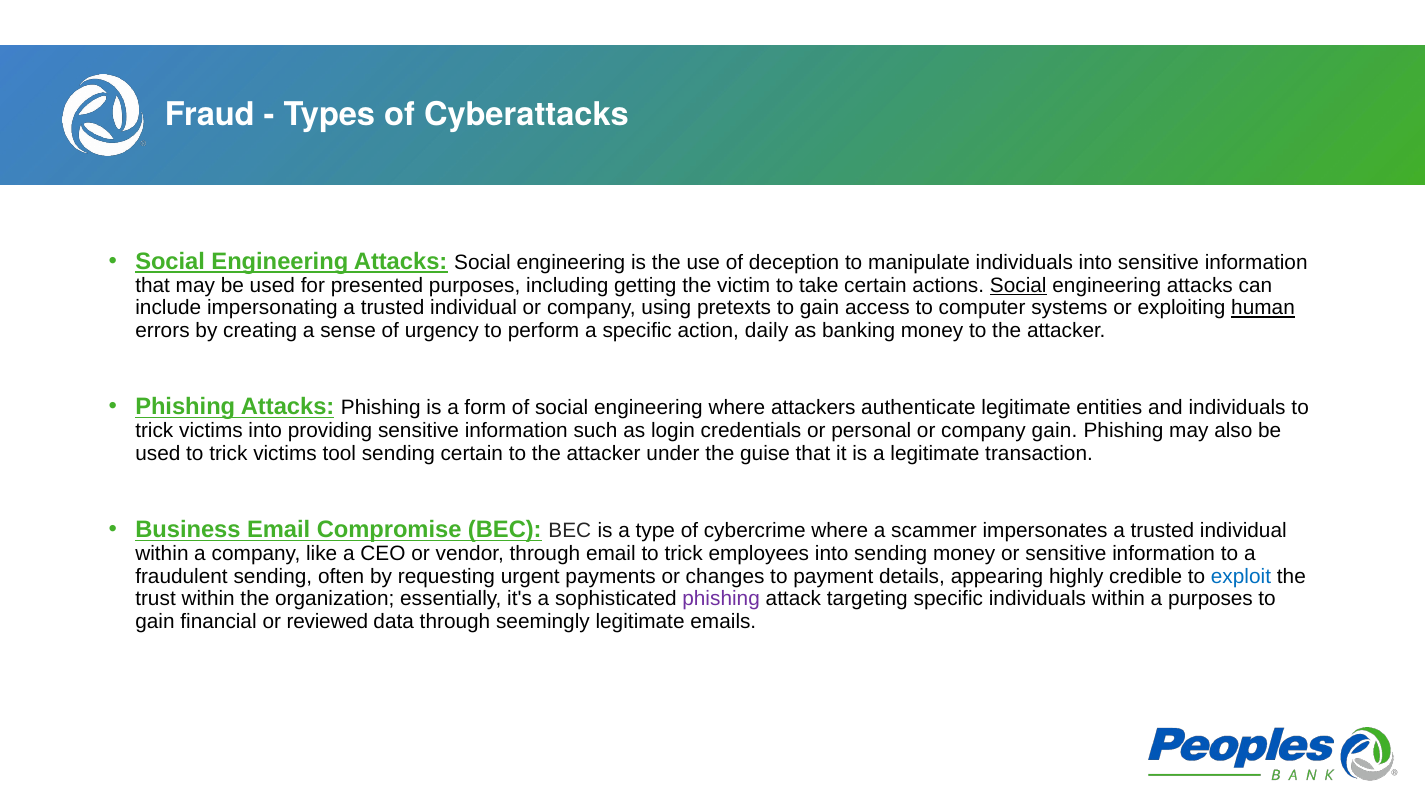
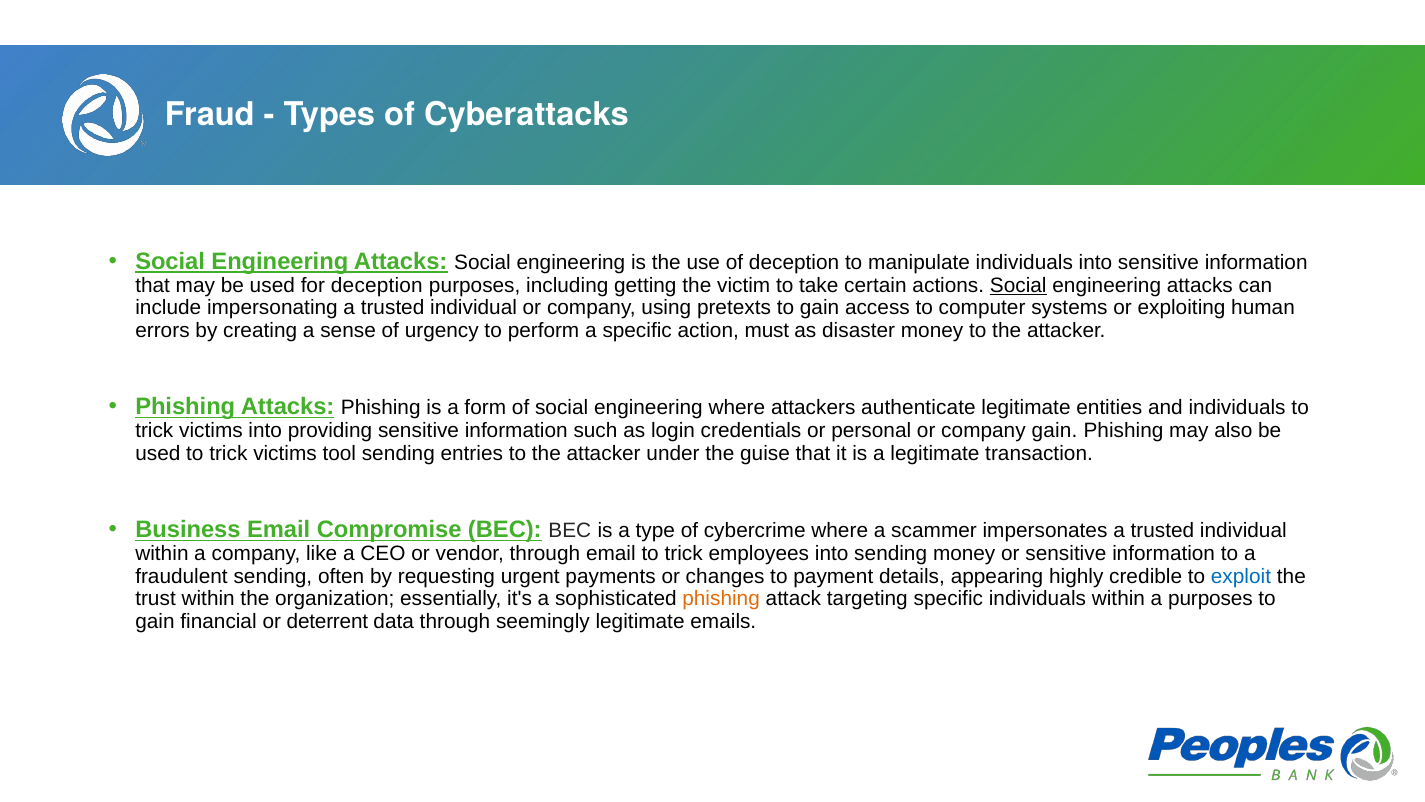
for presented: presented -> deception (377, 285)
human underline: present -> none (1263, 308)
daily: daily -> must (767, 330)
banking: banking -> disaster (859, 330)
sending certain: certain -> entries (472, 453)
phishing colour: purple -> orange (721, 598)
reviewed: reviewed -> deterrent (327, 621)
